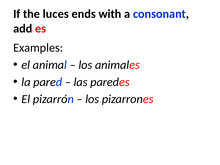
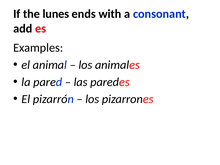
luces: luces -> lunes (56, 14)
